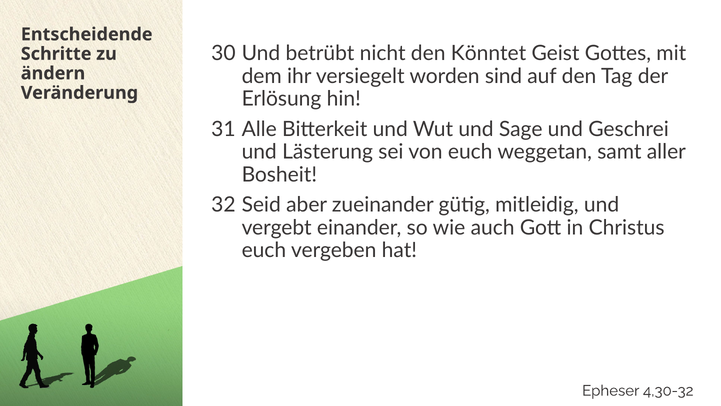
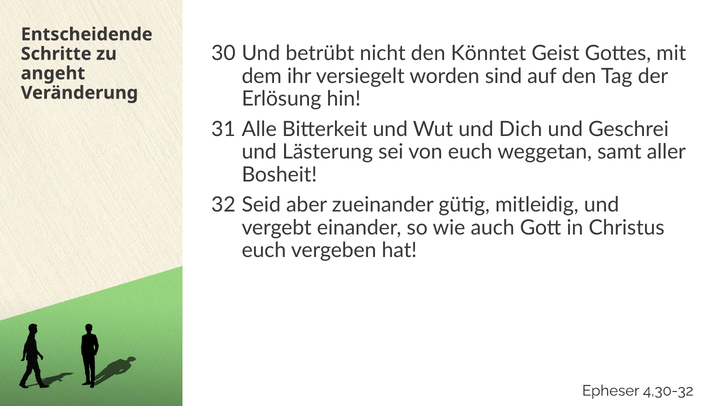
ändern: ändern -> angeht (53, 73)
Sage: Sage -> Dich (521, 129)
